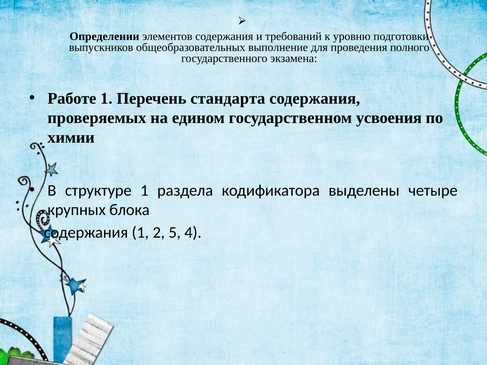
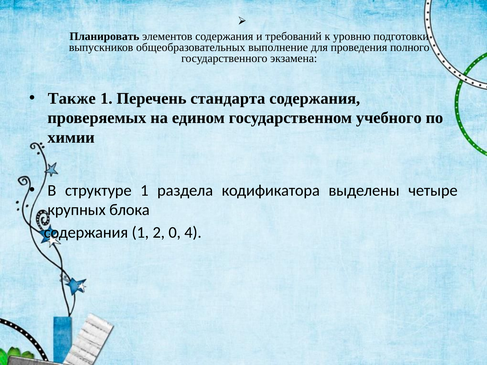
Определении: Определении -> Планировать (104, 36)
Работе: Работе -> Также (72, 99)
усвоения: усвоения -> учебного (389, 118)
5: 5 -> 0 (175, 233)
